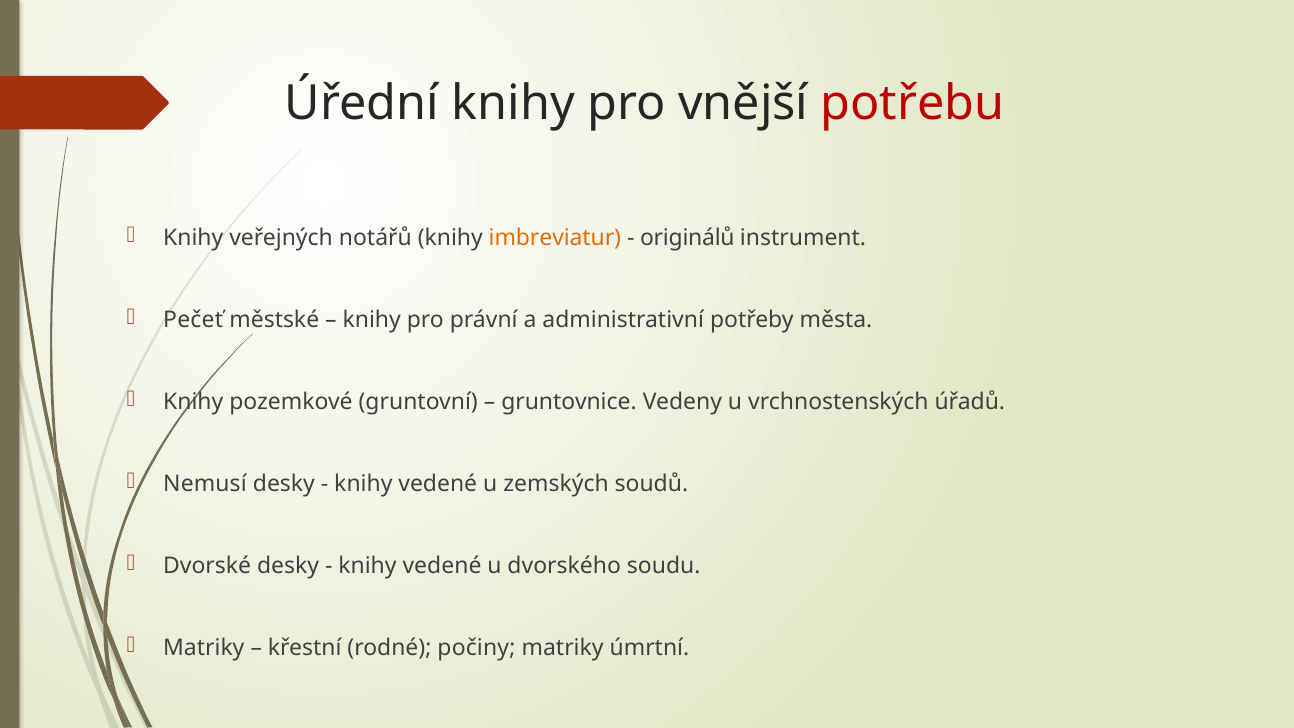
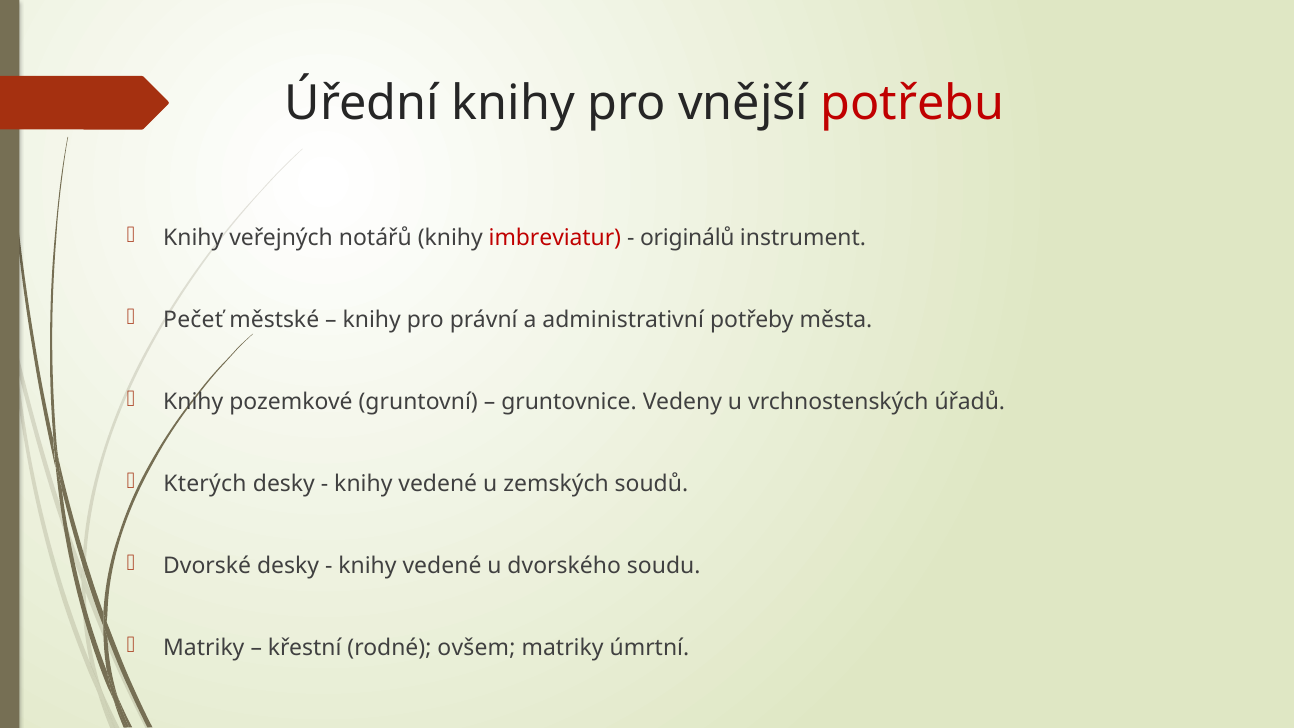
imbreviatur colour: orange -> red (555, 238)
Nemusí: Nemusí -> Kterých (205, 484)
počiny: počiny -> ovšem (476, 648)
